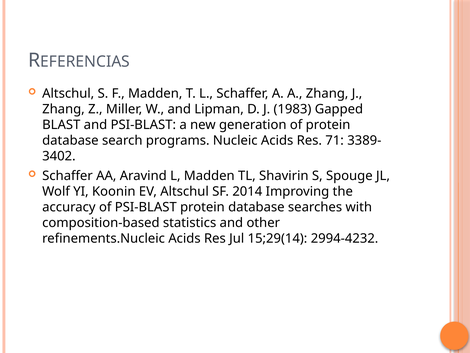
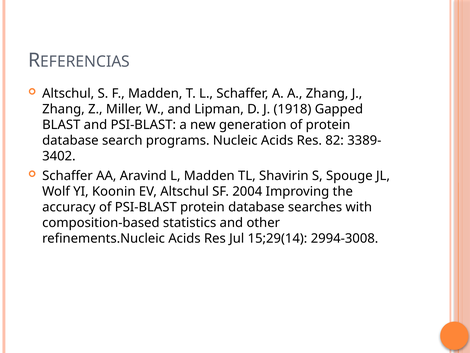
1983: 1983 -> 1918 (292, 109)
71: 71 -> 82 (335, 140)
2014: 2014 -> 2004 (247, 191)
2994-4232: 2994-4232 -> 2994-3008 (345, 238)
